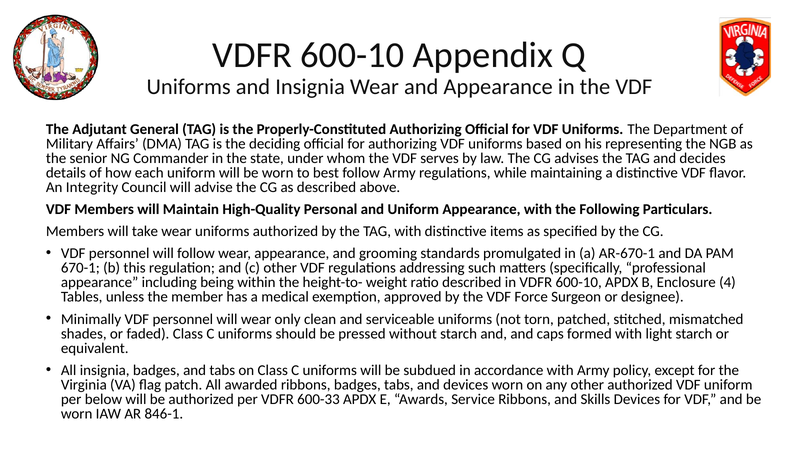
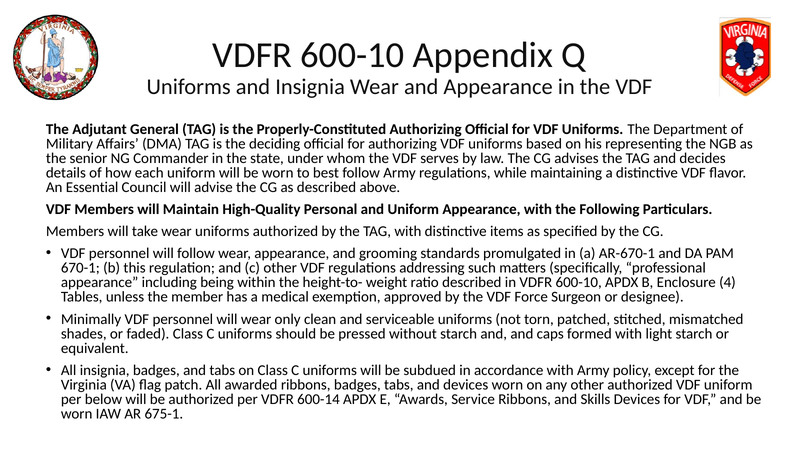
Integrity: Integrity -> Essential (92, 188)
600-33: 600-33 -> 600-14 (318, 400)
846-1: 846-1 -> 675-1 (164, 414)
